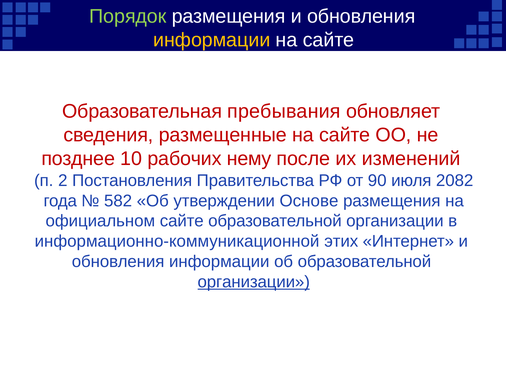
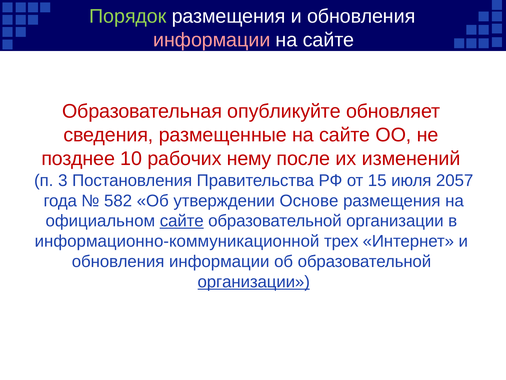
информации colour: yellow -> pink (212, 40)
пребывания: пребывания -> опубликуйте (284, 111)
2: 2 -> 3 (63, 180)
90: 90 -> 15 (377, 180)
2082: 2082 -> 2057 (455, 180)
сайте underline: none -> present (182, 221)
этих: этих -> трех (341, 241)
